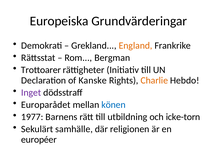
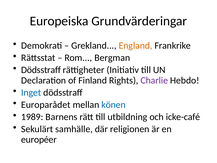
Trottoarer: Trottoarer -> Dödsstraff (41, 70)
Kanske: Kanske -> Finland (93, 80)
Charlie colour: orange -> purple (154, 80)
Inget colour: purple -> blue (31, 92)
1977: 1977 -> 1989 (32, 117)
icke-torn: icke-torn -> icke-café (183, 117)
